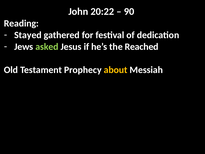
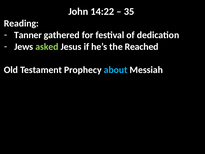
20:22: 20:22 -> 14:22 (102, 11)
90: 90 -> 35 (129, 11)
Stayed: Stayed -> Tanner (28, 35)
about colour: yellow -> light blue (116, 70)
